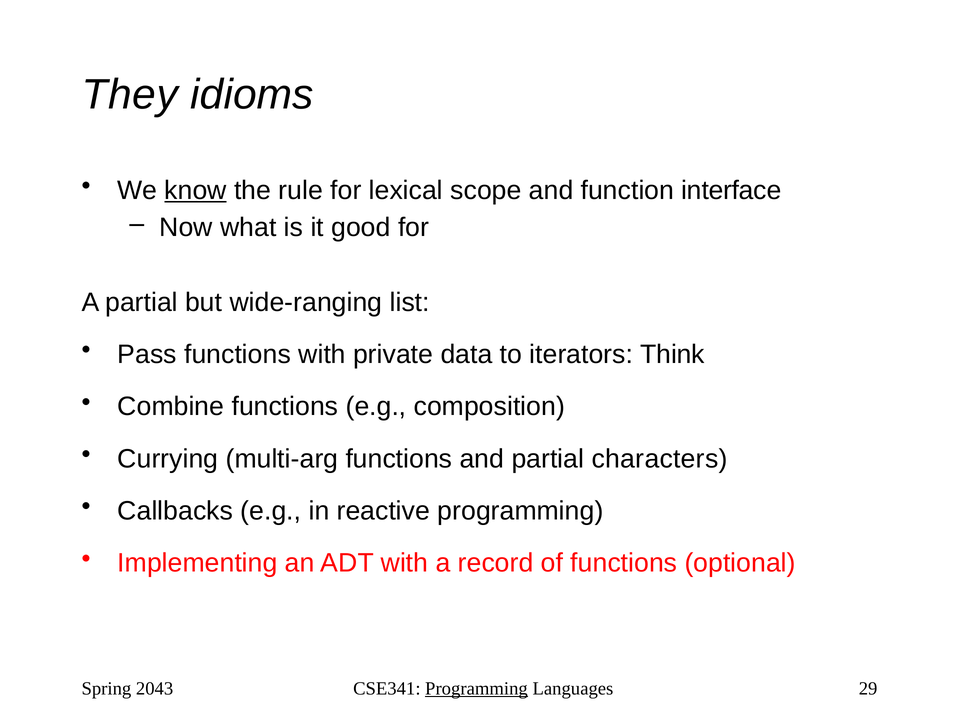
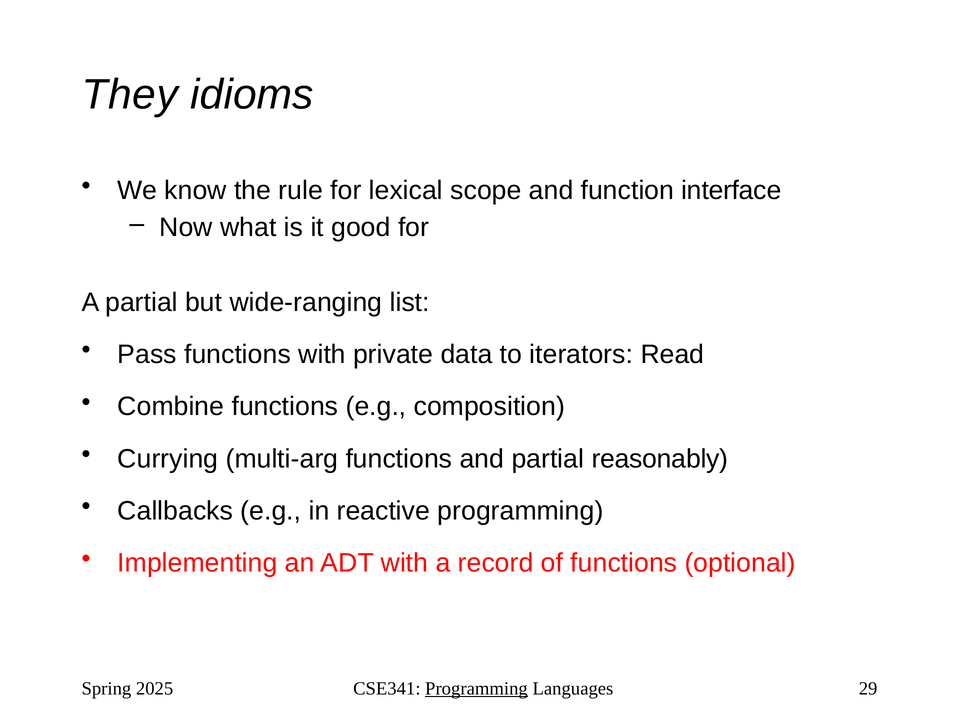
know underline: present -> none (195, 190)
Think: Think -> Read (672, 355)
characters: characters -> reasonably (660, 459)
2043: 2043 -> 2025 (155, 689)
